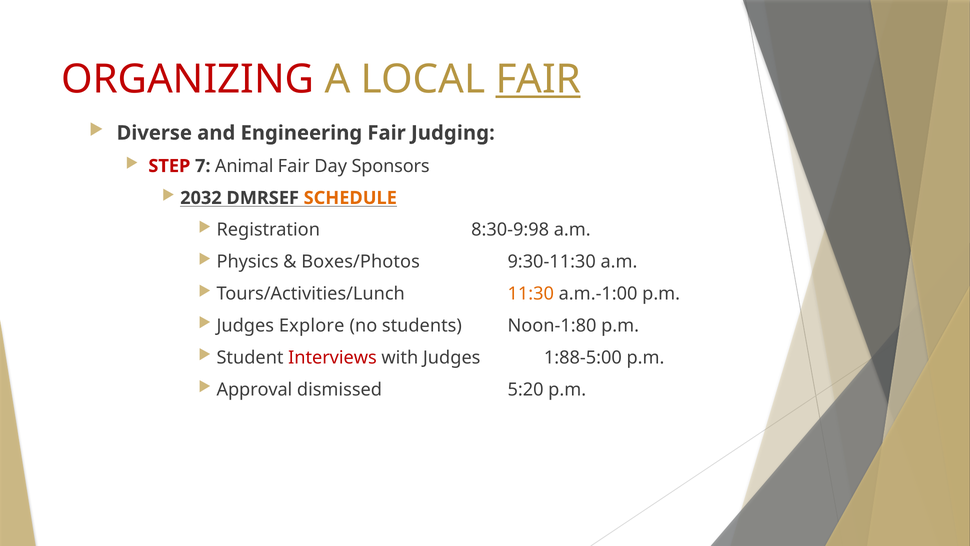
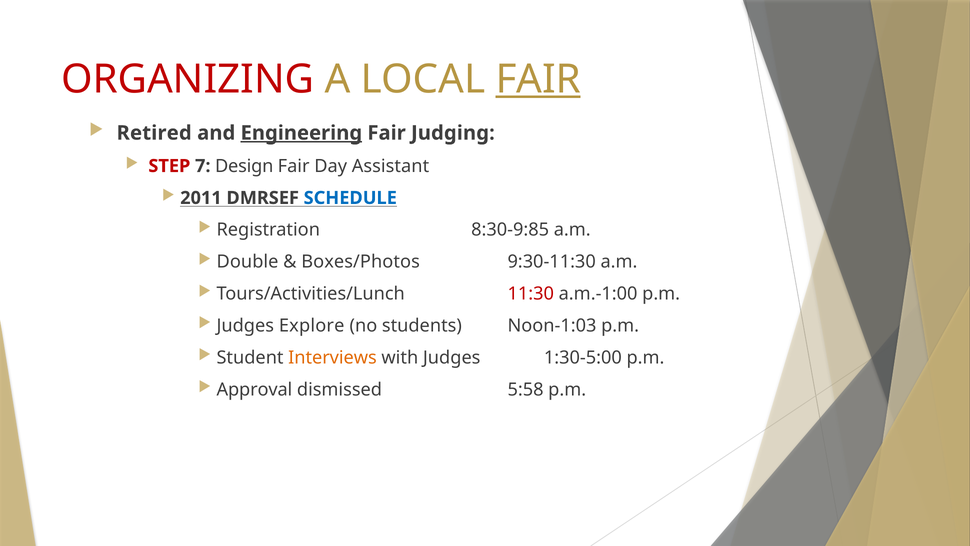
Diverse: Diverse -> Retired (154, 133)
Engineering underline: none -> present (301, 133)
Animal: Animal -> Design (244, 166)
Sponsors: Sponsors -> Assistant (390, 166)
2032: 2032 -> 2011 (201, 198)
SCHEDULE colour: orange -> blue (350, 198)
8:30-9:98: 8:30-9:98 -> 8:30-9:85 (510, 230)
Physics: Physics -> Double (248, 262)
11:30 colour: orange -> red (531, 294)
Noon-1:80: Noon-1:80 -> Noon-1:03 (552, 326)
Interviews colour: red -> orange (332, 358)
1:88-5:00: 1:88-5:00 -> 1:30-5:00 (583, 358)
5:20: 5:20 -> 5:58 (526, 389)
